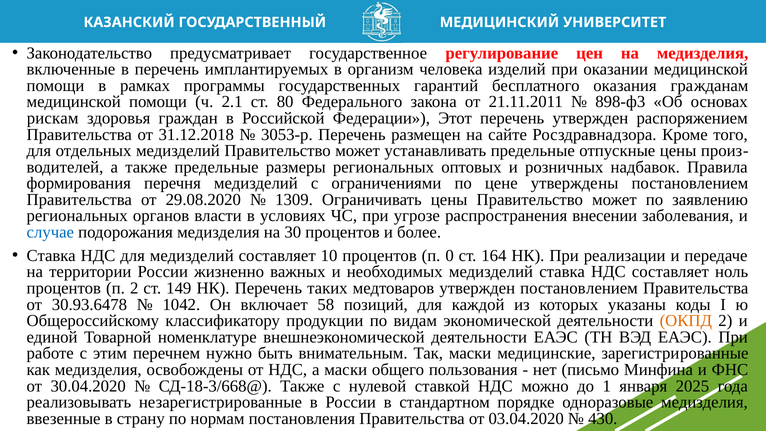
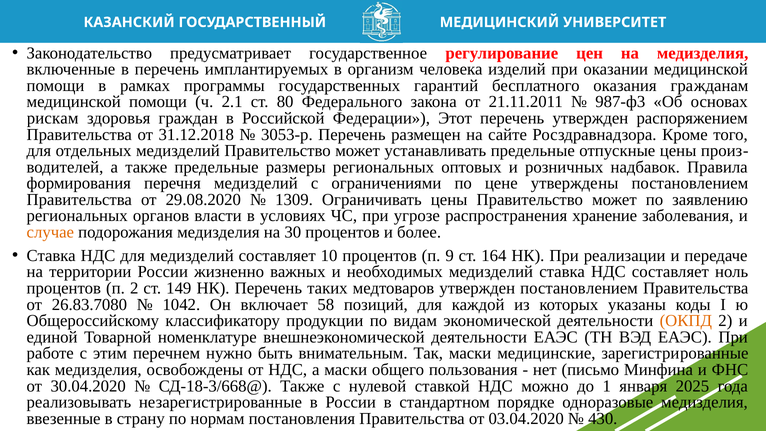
898-ф3: 898-ф3 -> 987-ф3 (620, 102)
внесении: внесении -> хранение (605, 216)
случае colour: blue -> orange (50, 232)
0: 0 -> 9 (450, 256)
30.93.6478: 30.93.6478 -> 26.83.7080 (89, 304)
